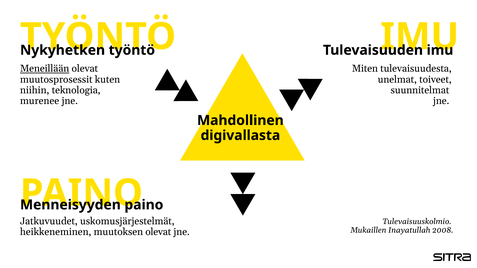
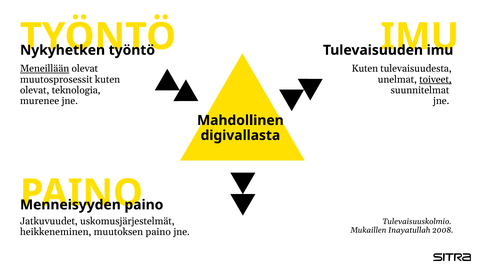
Miten: Miten -> Kuten (365, 69)
toiveet underline: none -> present (435, 80)
niihin: niihin -> olevat (35, 90)
muutoksen olevat: olevat -> paino (158, 232)
